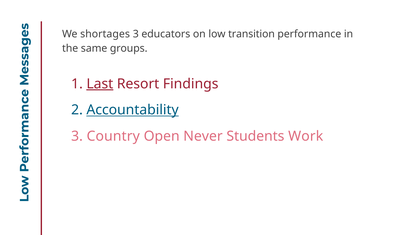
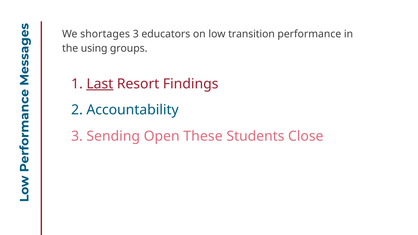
same: same -> using (94, 48)
Accountability underline: present -> none (133, 110)
Country: Country -> Sending (113, 136)
Never: Never -> These (203, 136)
Work: Work -> Close (306, 136)
